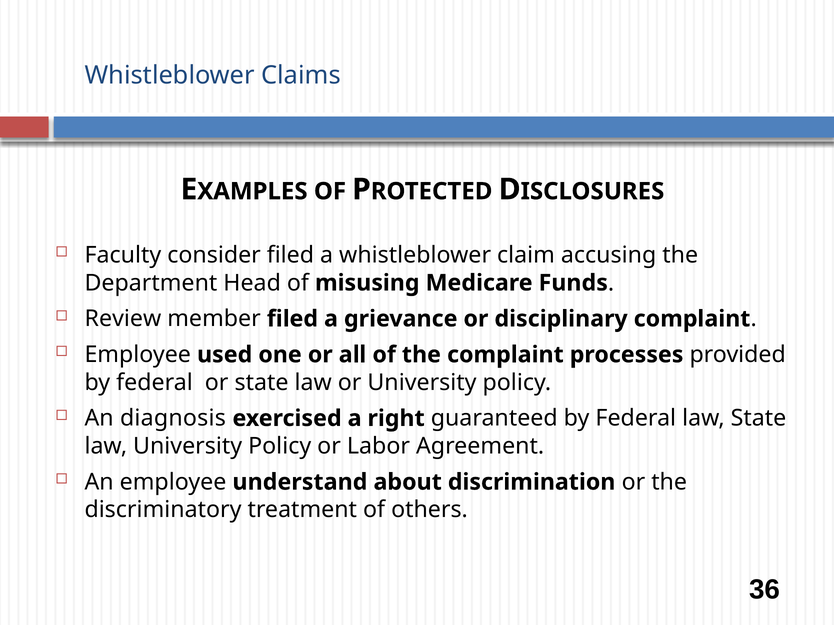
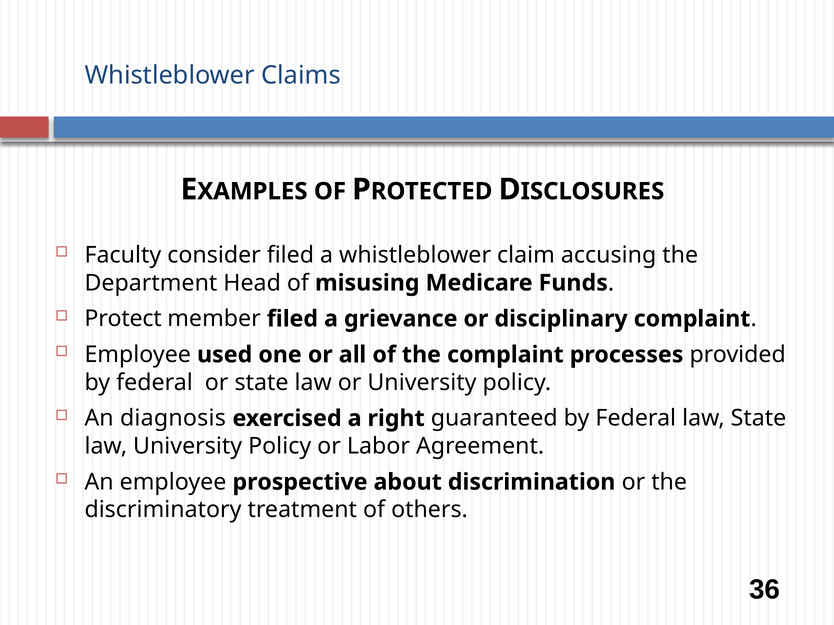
Review: Review -> Protect (123, 319)
understand: understand -> prospective (300, 482)
